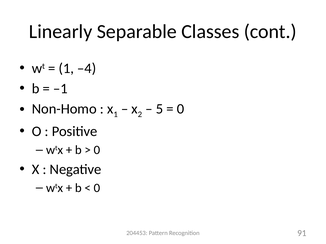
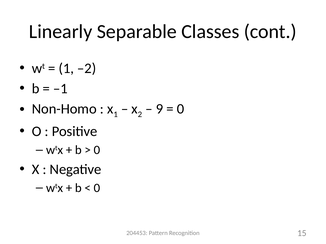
–4: –4 -> –2 (87, 68)
5: 5 -> 9 (159, 109)
91: 91 -> 15 (302, 234)
